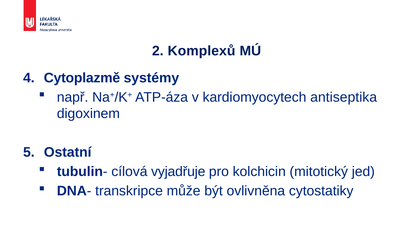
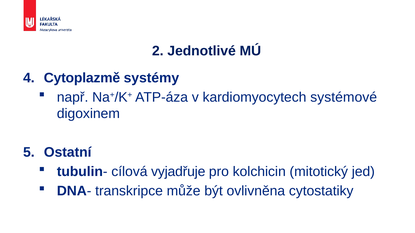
Komplexů: Komplexů -> Jednotlivé (202, 51)
antiseptika: antiseptika -> systémové (344, 97)
